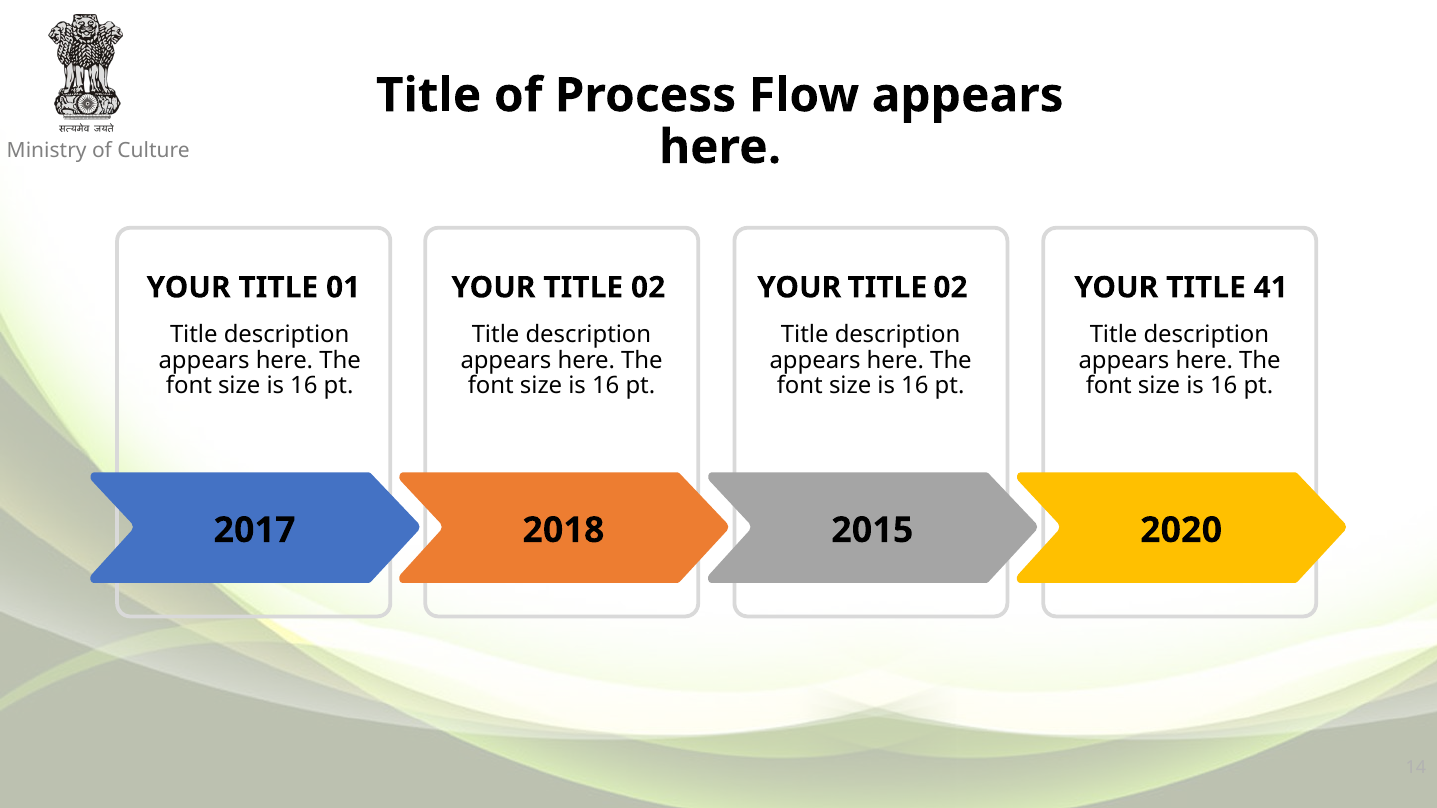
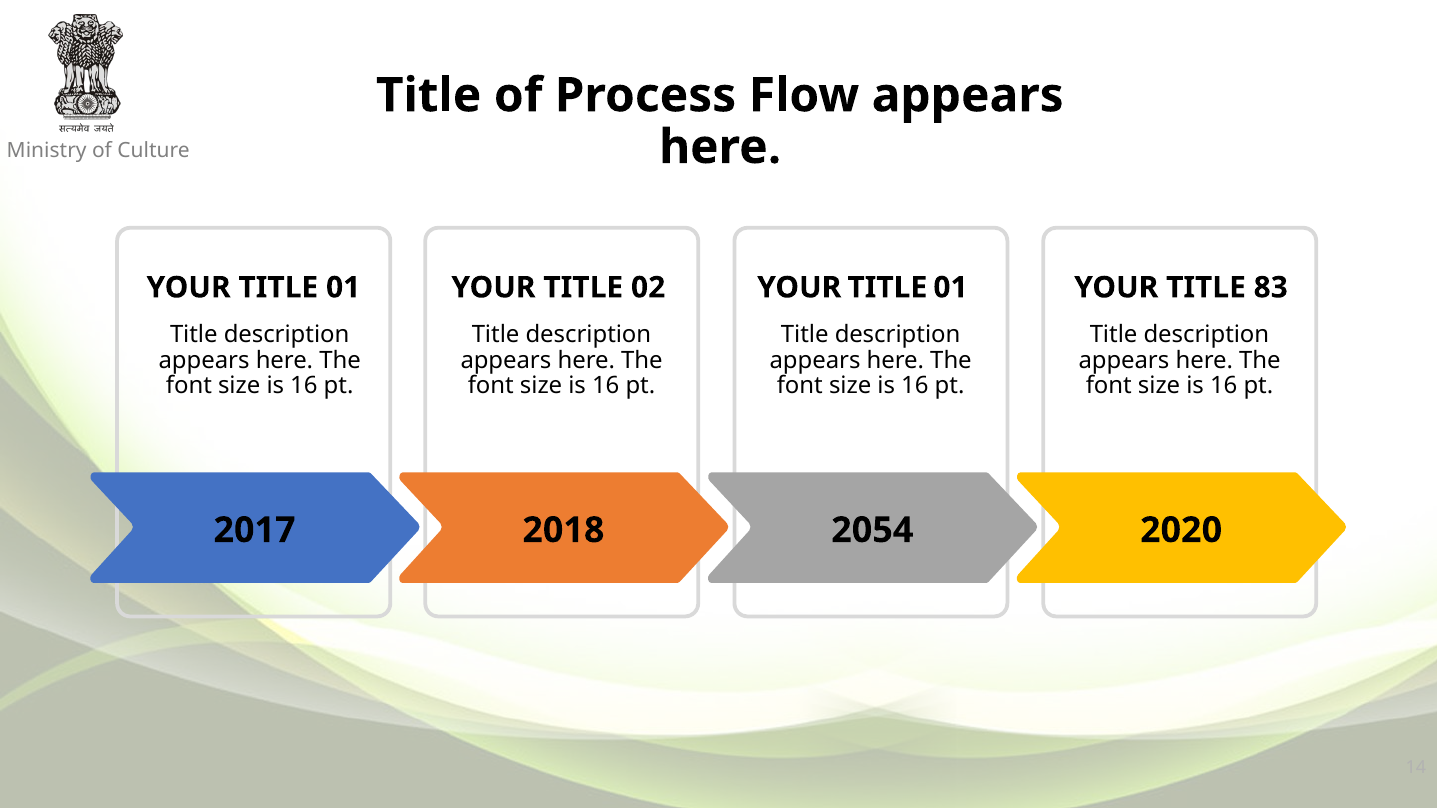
02: 02 -> 01 (951, 288)
41: 41 -> 83 (1271, 288)
2015: 2015 -> 2054 (872, 530)
